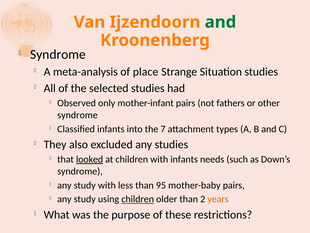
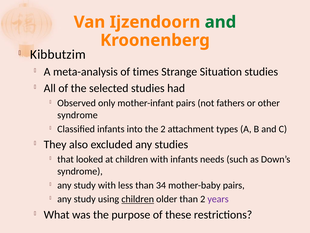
Syndrome: Syndrome -> Kibbutzim (58, 54)
place: place -> times (146, 72)
the 7: 7 -> 2 (163, 129)
looked underline: present -> none (90, 159)
95: 95 -> 34 (161, 185)
years colour: orange -> purple (218, 199)
